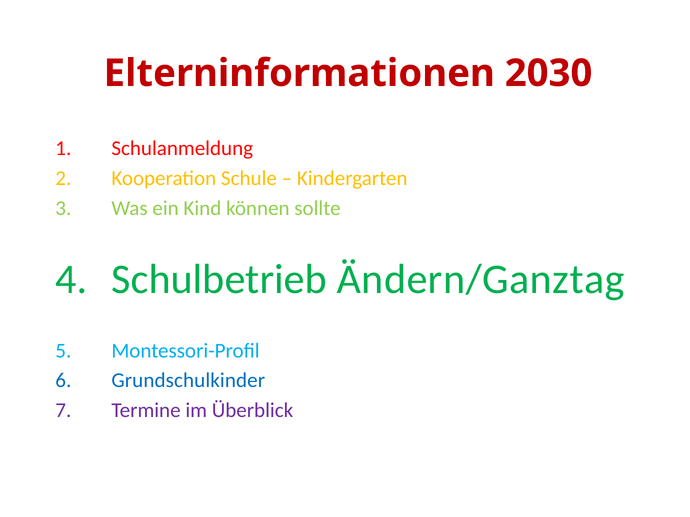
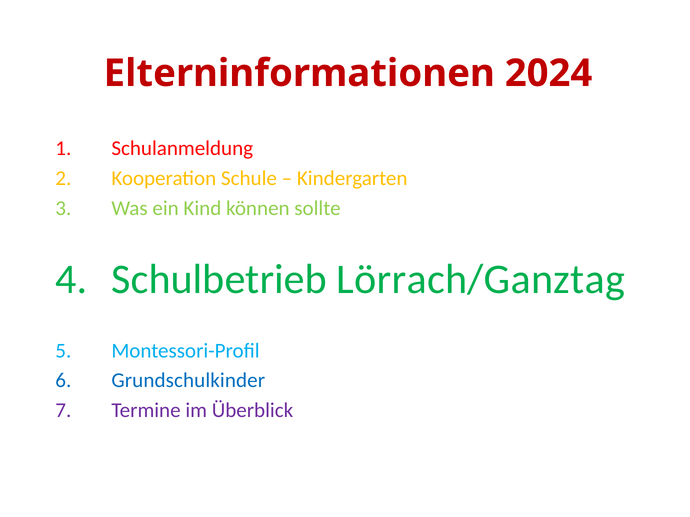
2030: 2030 -> 2024 (549, 73)
Ändern/Ganztag: Ändern/Ganztag -> Lörrach/Ganztag (481, 280)
